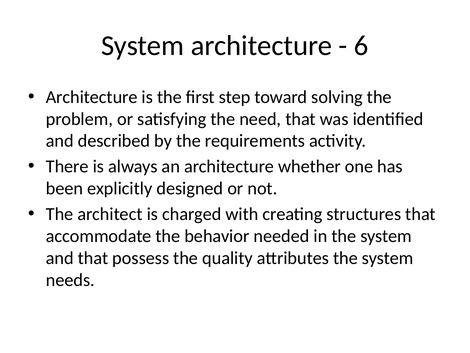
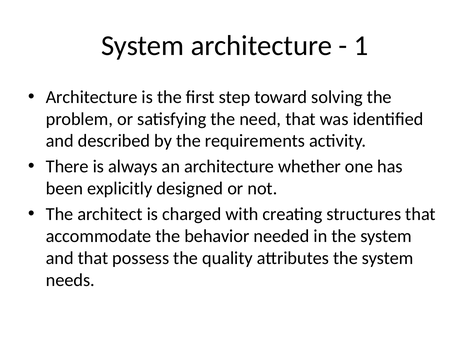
6: 6 -> 1 (361, 45)
